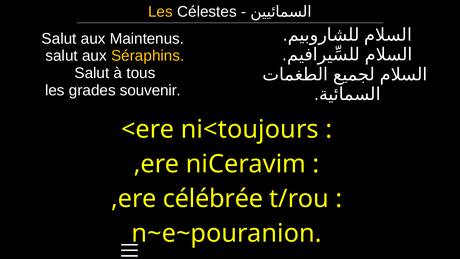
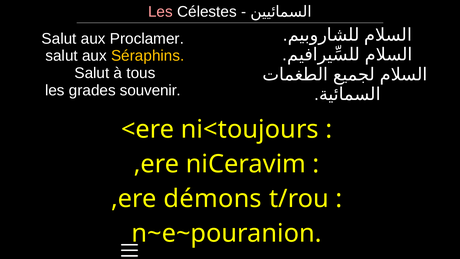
Les colour: yellow -> pink (160, 12)
Maintenus: Maintenus -> Proclamer (147, 39)
célébrée: célébrée -> démons (213, 199)
